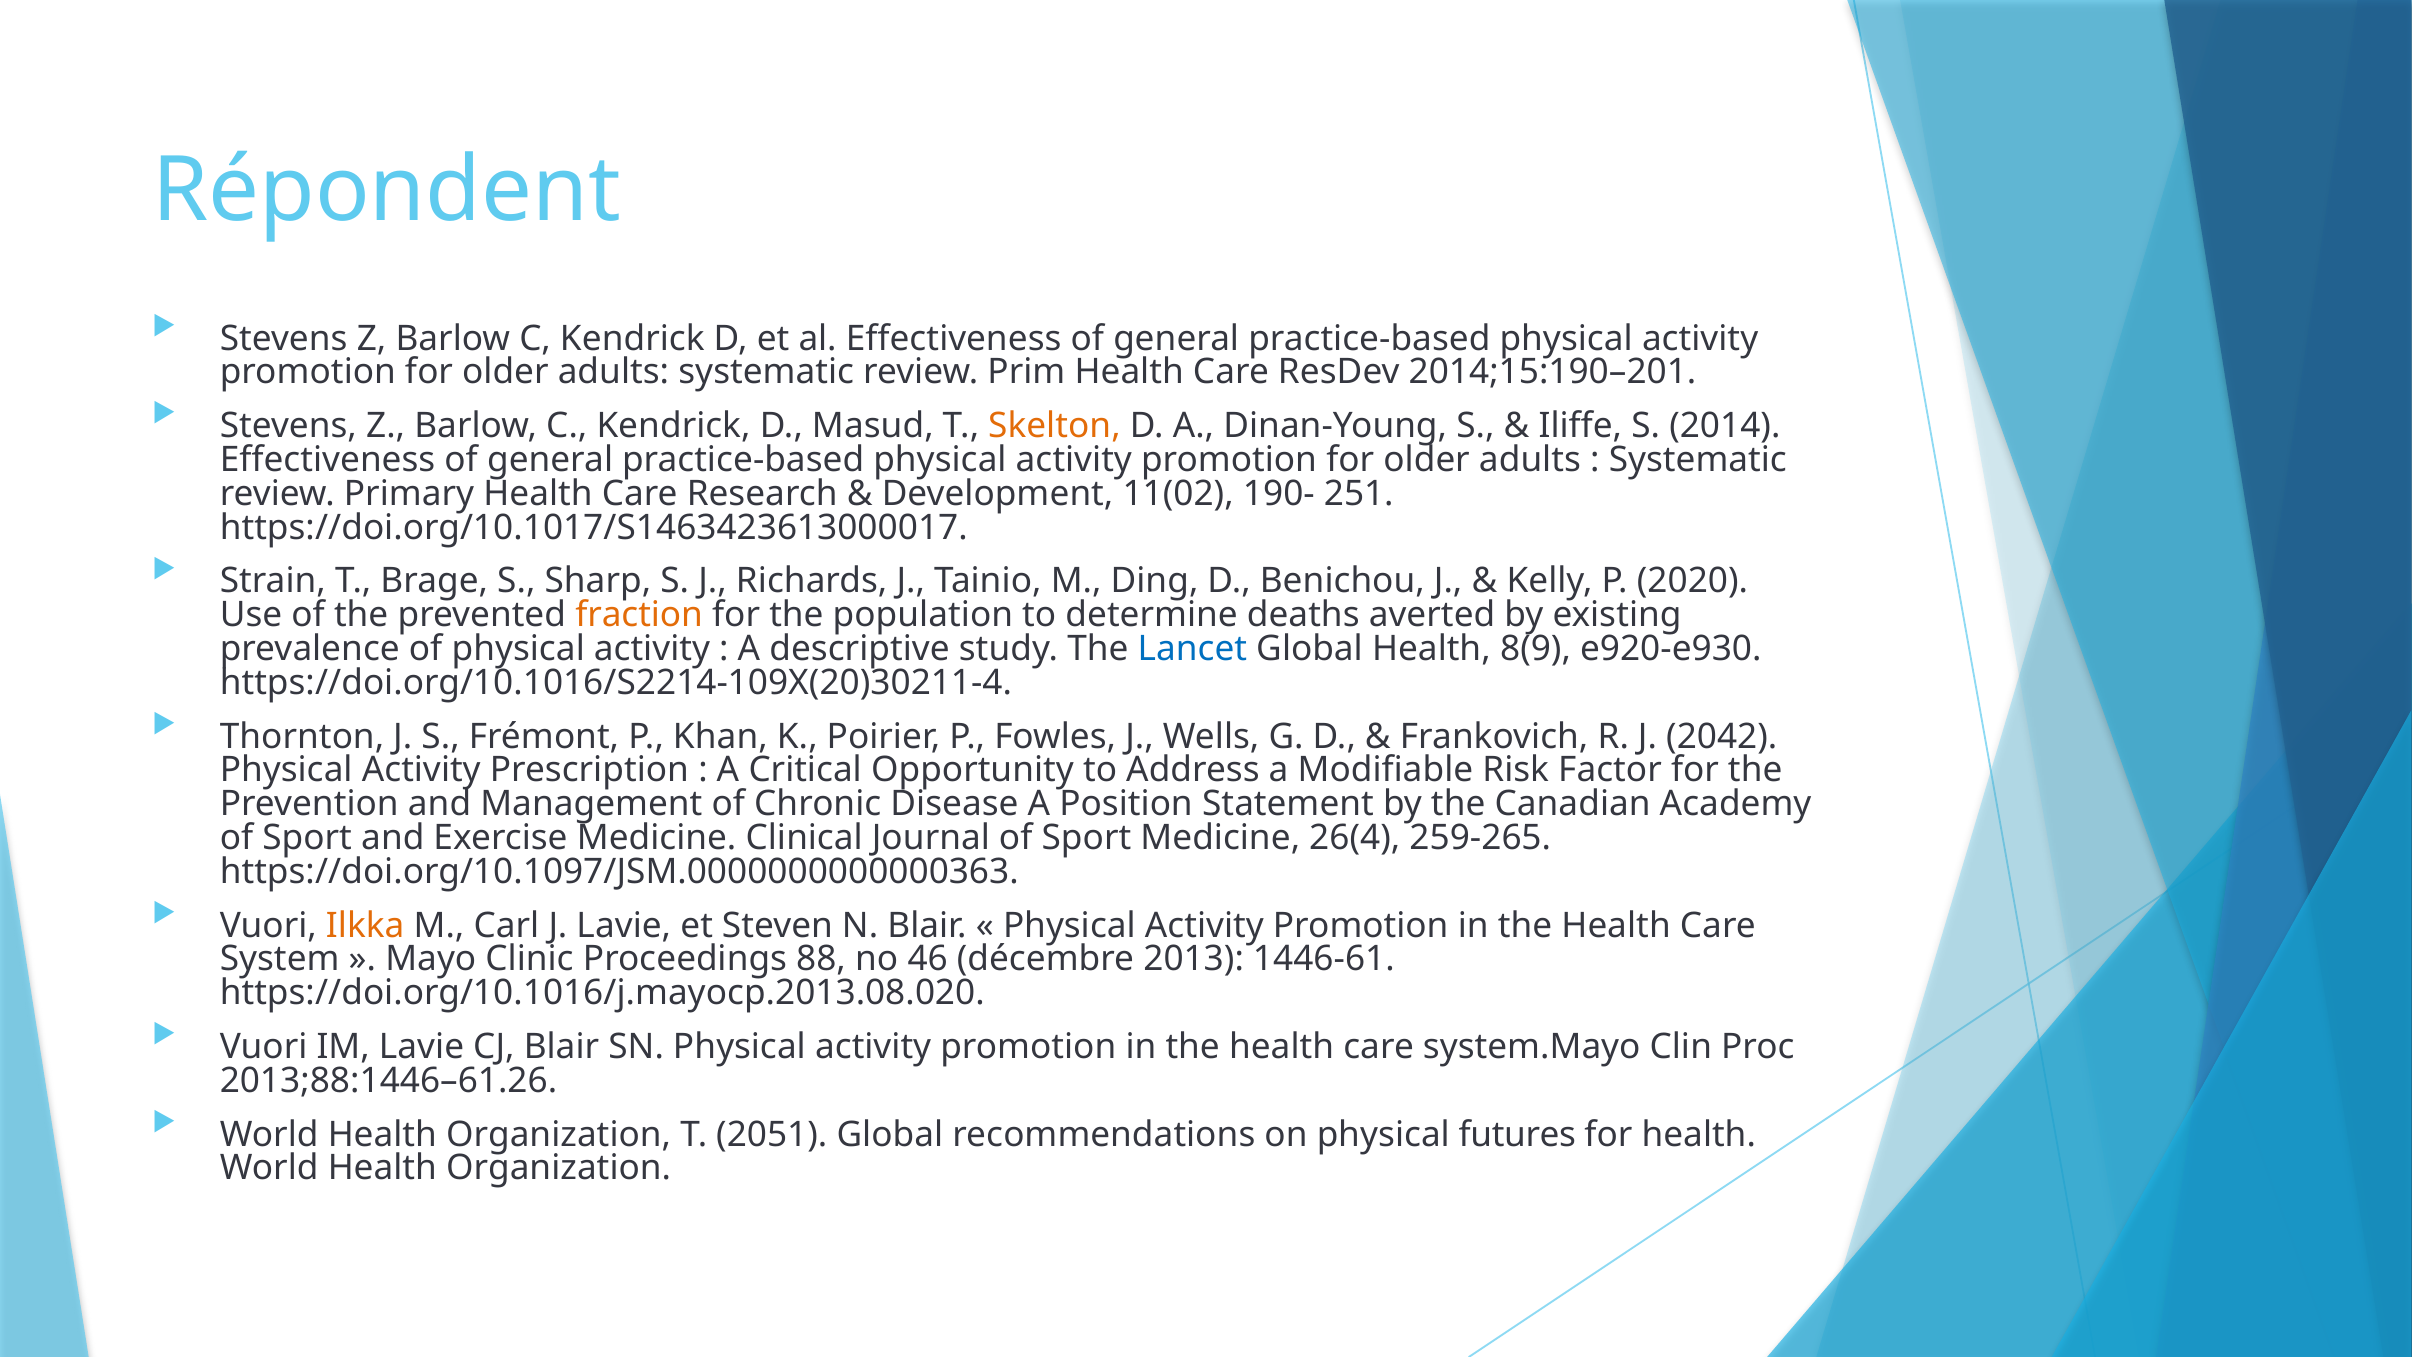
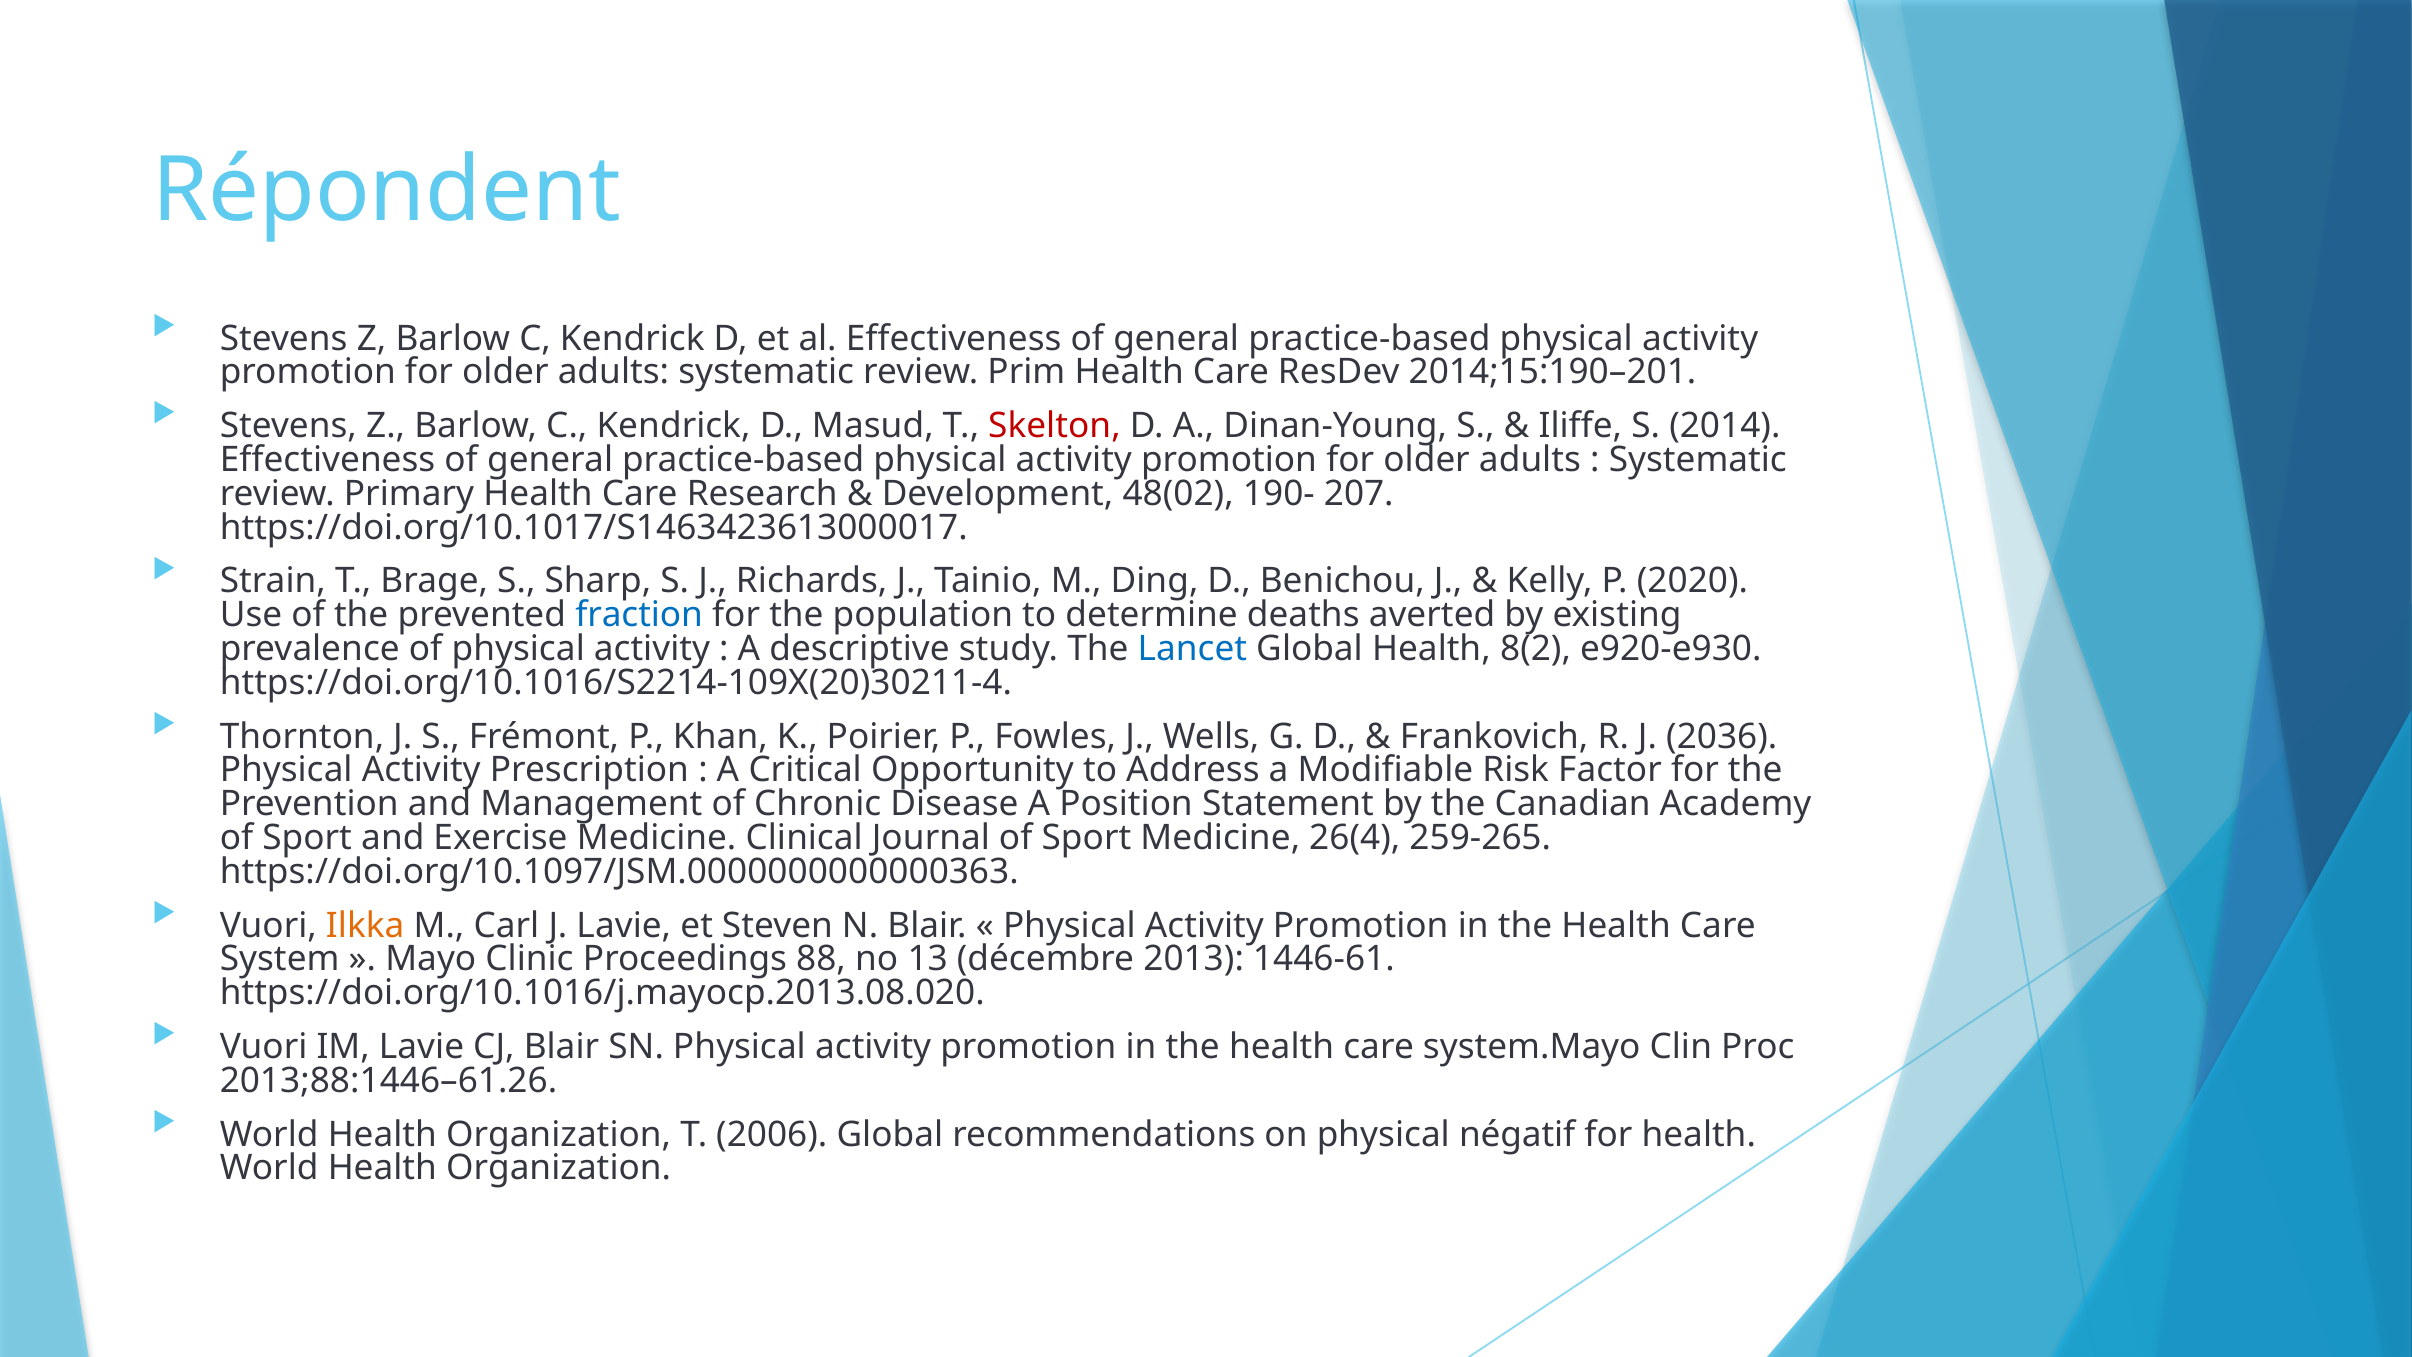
Skelton colour: orange -> red (1054, 426)
11(02: 11(02 -> 48(02 (1178, 494)
251: 251 -> 207 (1359, 494)
fraction colour: orange -> blue (639, 615)
8(9: 8(9 -> 8(2 (1536, 649)
2042: 2042 -> 2036 (1722, 736)
46: 46 -> 13 (928, 959)
2051: 2051 -> 2006 (772, 1134)
futures: futures -> négatif (1517, 1134)
